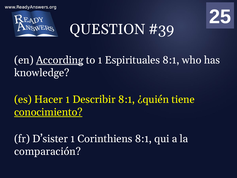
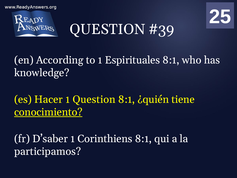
According underline: present -> none (60, 60)
1 Describir: Describir -> Question (94, 99)
D’sister: D’sister -> D’saber (50, 139)
comparación: comparación -> participamos (48, 151)
